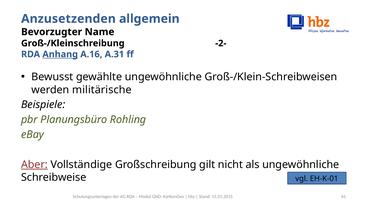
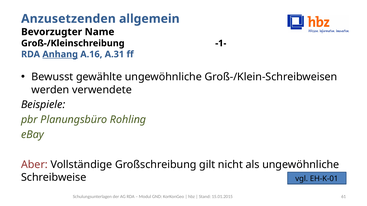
-2-: -2- -> -1- (221, 43)
militärische: militärische -> verwendete (102, 90)
Aber underline: present -> none (34, 165)
